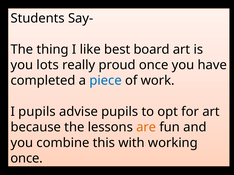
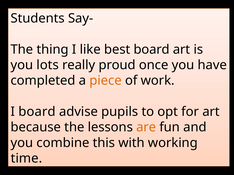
piece colour: blue -> orange (106, 81)
I pupils: pupils -> board (37, 112)
once: once -> time (26, 159)
